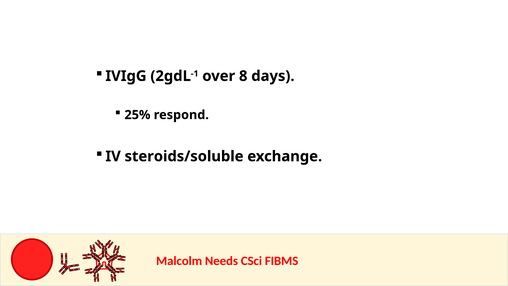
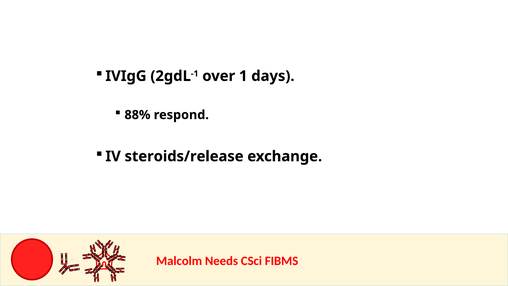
8: 8 -> 1 (243, 76)
25%: 25% -> 88% (137, 115)
steroids/soluble: steroids/soluble -> steroids/release (184, 156)
